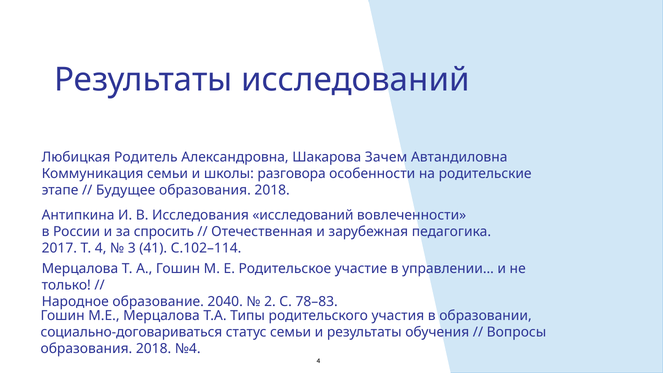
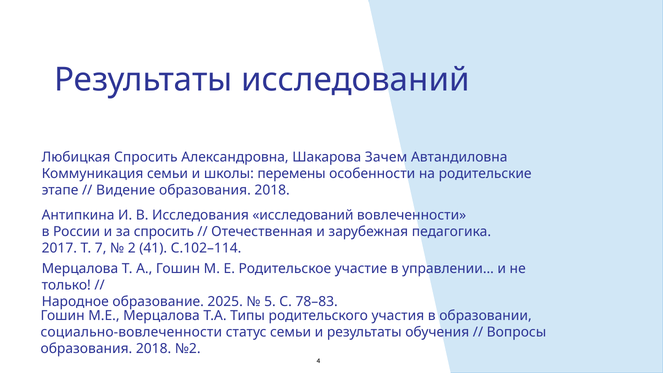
Любицкая Родитель: Родитель -> Спросить (146, 157)
разговора: разговора -> перемены (292, 174)
Будущее: Будущее -> Видение (126, 190)
Т 4: 4 -> 7 (101, 248)
3: 3 -> 2 (132, 248)
2040: 2040 -> 2025 (225, 302)
2: 2 -> 5 (270, 302)
социально-договариваться: социально-договариваться -> социально-вовлеченности (131, 332)
№4: №4 -> №2 (188, 349)
